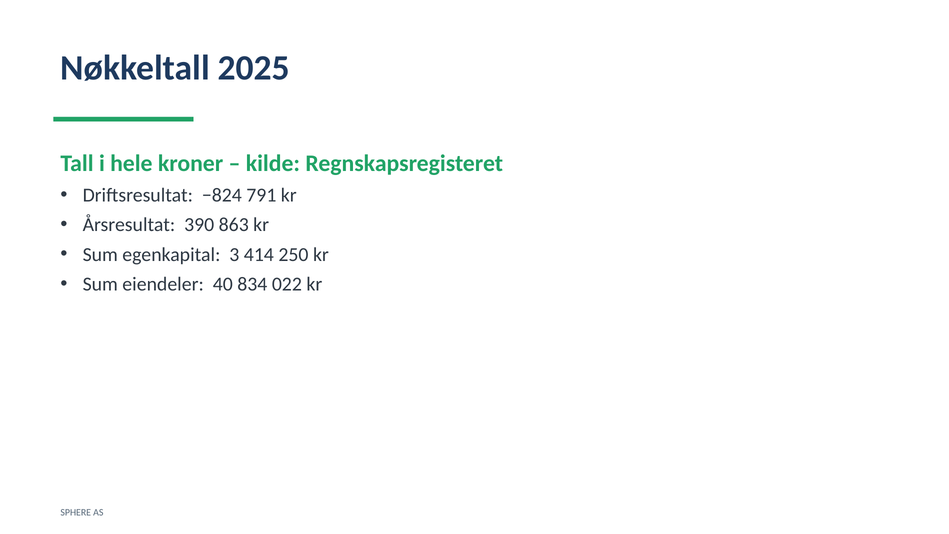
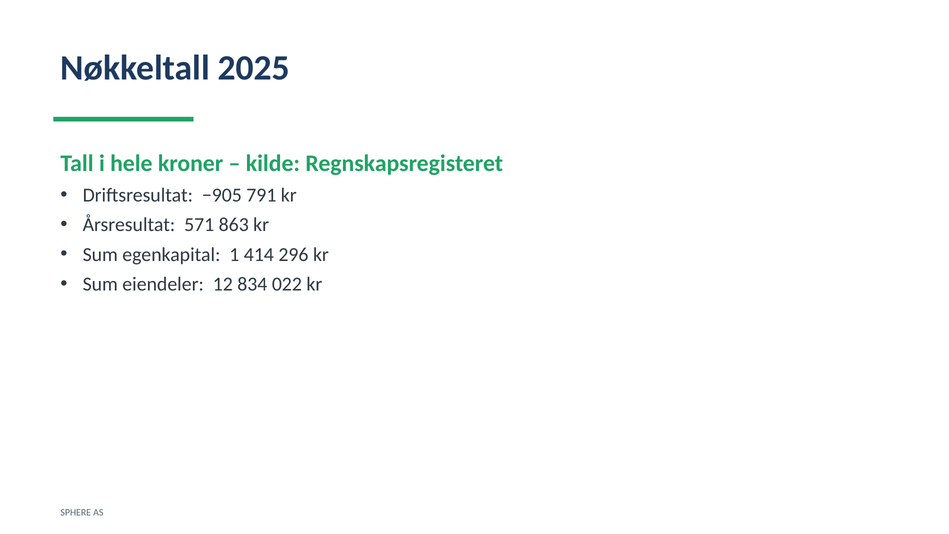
−824: −824 -> −905 (222, 195)
390: 390 -> 571 (199, 225)
3: 3 -> 1 (234, 254)
250: 250 -> 296 (293, 254)
40: 40 -> 12 (223, 284)
